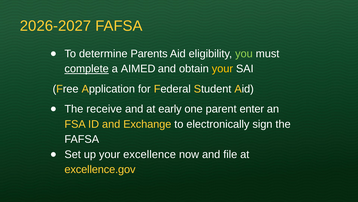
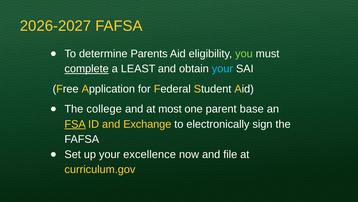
AIMED: AIMED -> LEAST (138, 69)
your colour: yellow -> light blue (222, 69)
receive: receive -> college (104, 109)
early: early -> most (170, 109)
enter: enter -> base (252, 109)
FSA underline: none -> present (75, 124)
excellence.gov: excellence.gov -> curriculum.gov (100, 169)
